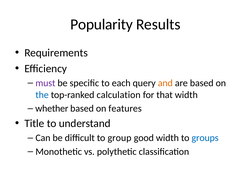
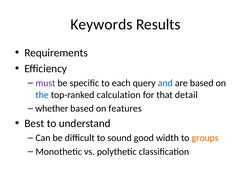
Popularity: Popularity -> Keywords (101, 24)
and colour: orange -> blue (165, 83)
that width: width -> detail (186, 94)
Title: Title -> Best (34, 123)
group: group -> sound (120, 137)
groups colour: blue -> orange (205, 137)
